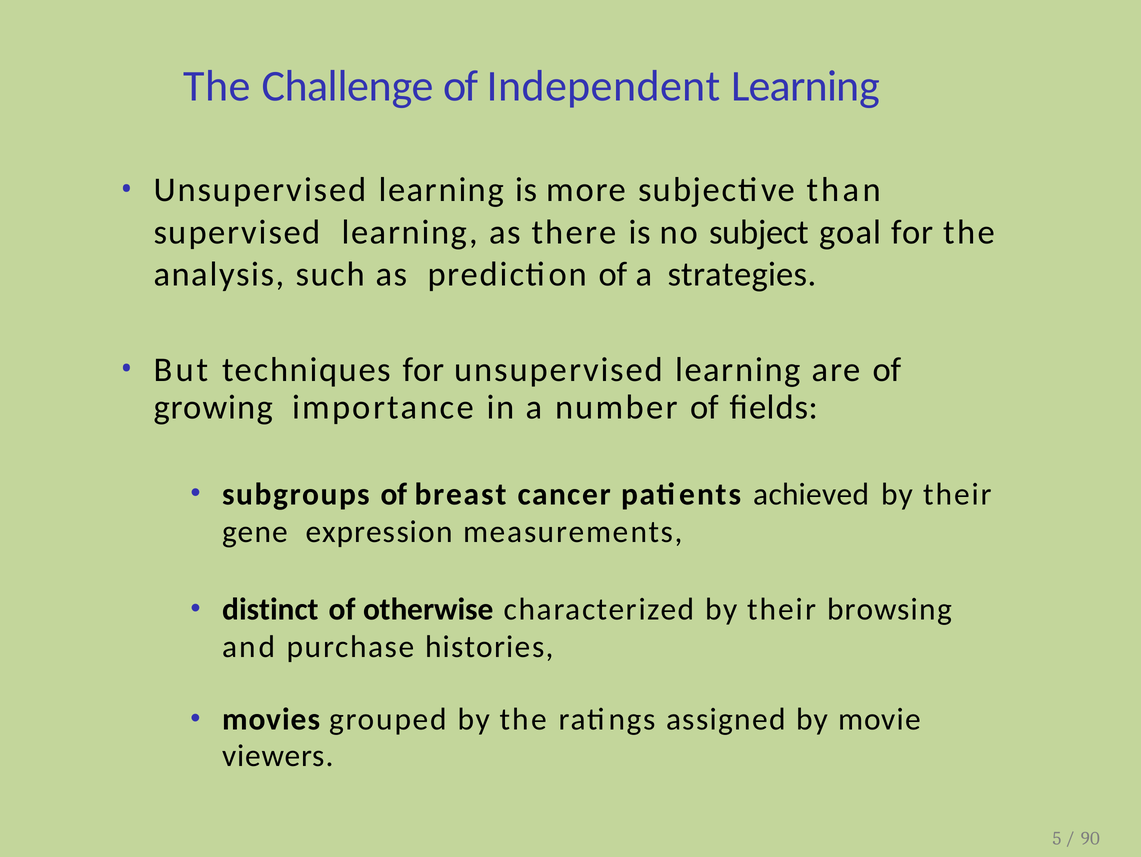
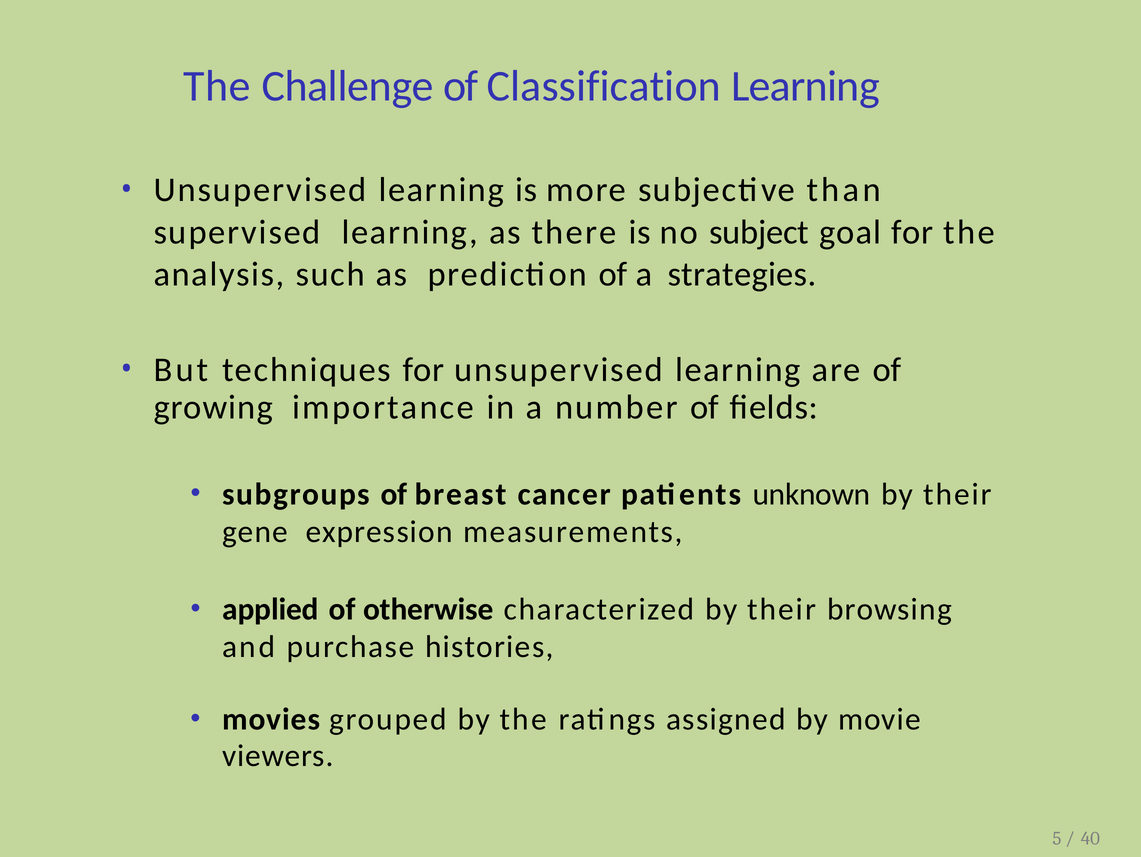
Independent: Independent -> Classification (604, 86)
achieved: achieved -> unknown (812, 494)
distinct: distinct -> applied (270, 609)
90: 90 -> 40 (1090, 838)
